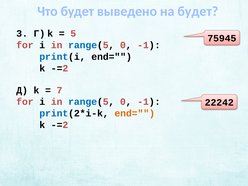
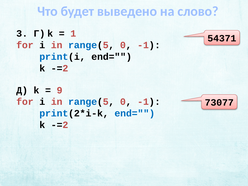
на будет: будет -> слово (198, 11)
5: 5 -> 1 (73, 34)
75945: 75945 -> 54371 (222, 38)
7: 7 -> 9 (60, 90)
22242: 22242 -> 73077 (219, 102)
end= colour: orange -> blue (135, 113)
